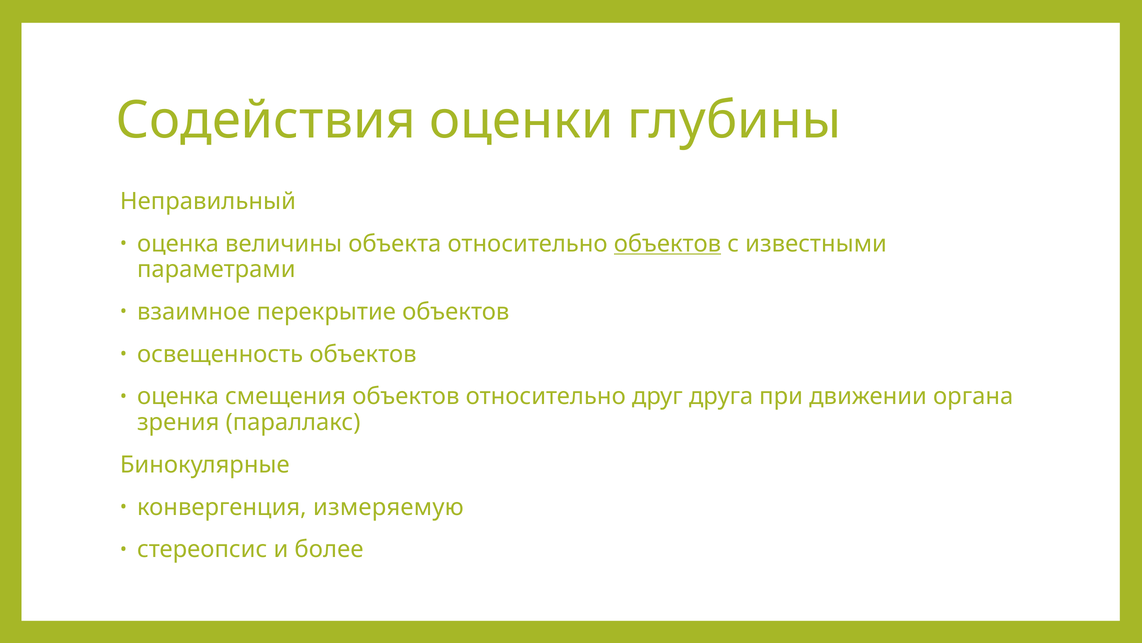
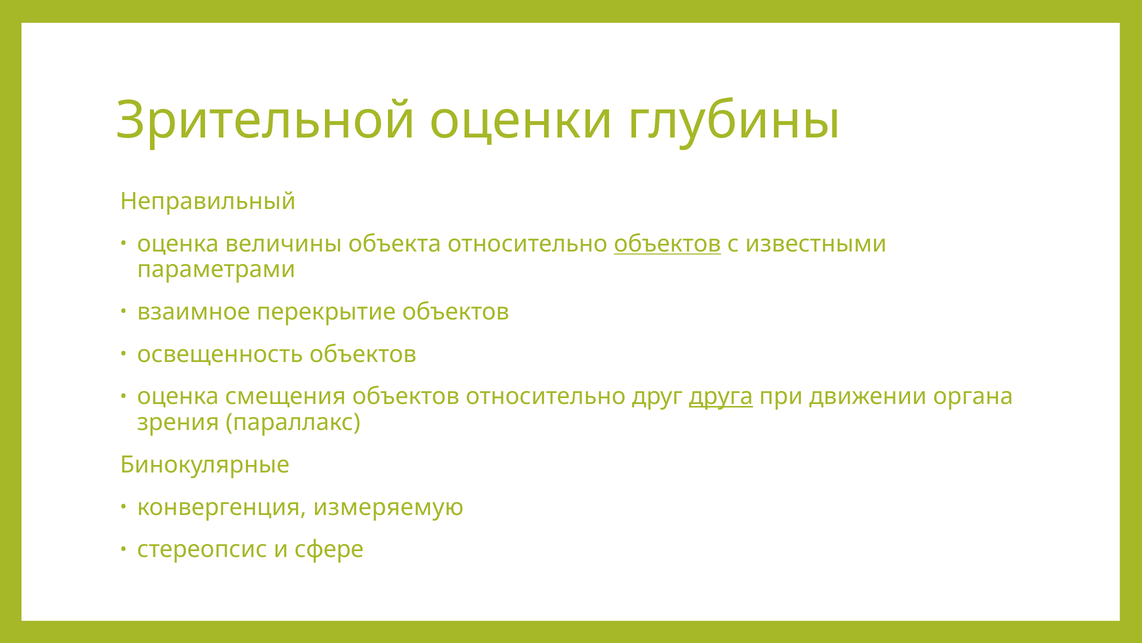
Содействия: Содействия -> Зрительной (266, 120)
друга underline: none -> present (721, 396)
более: более -> сфере (329, 549)
